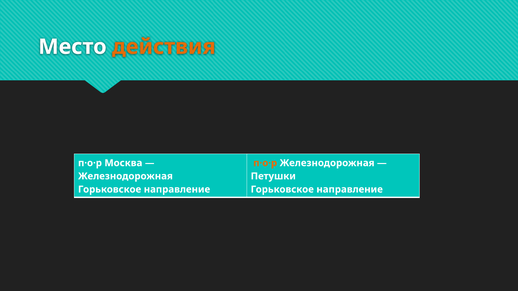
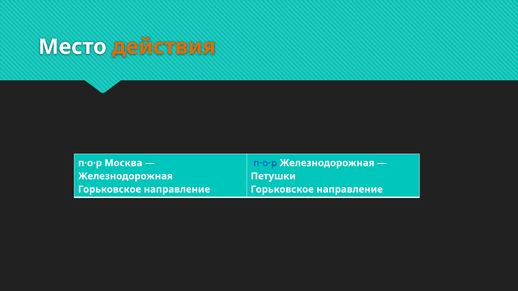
п·о·р colour: orange -> blue (265, 163)
